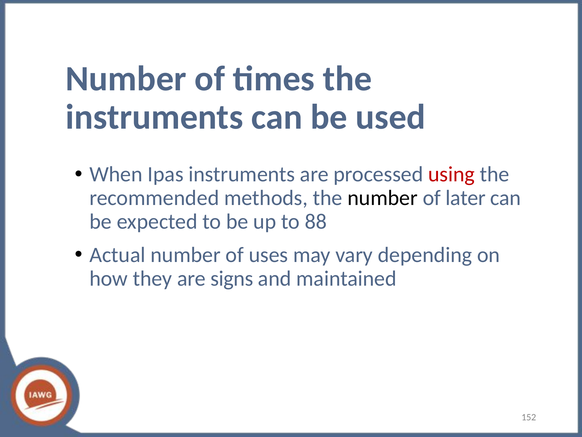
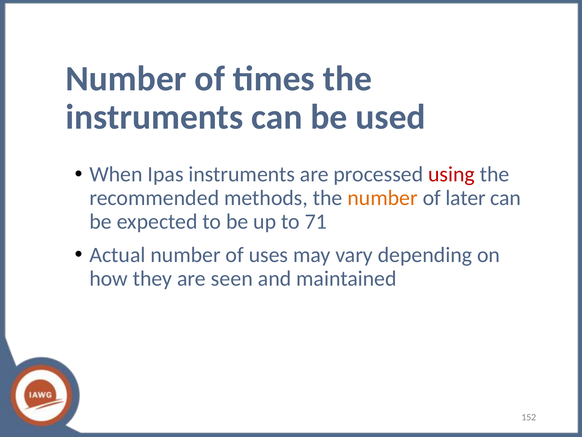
number colour: black -> orange (383, 198)
88: 88 -> 71 (316, 221)
signs: signs -> seen (232, 278)
